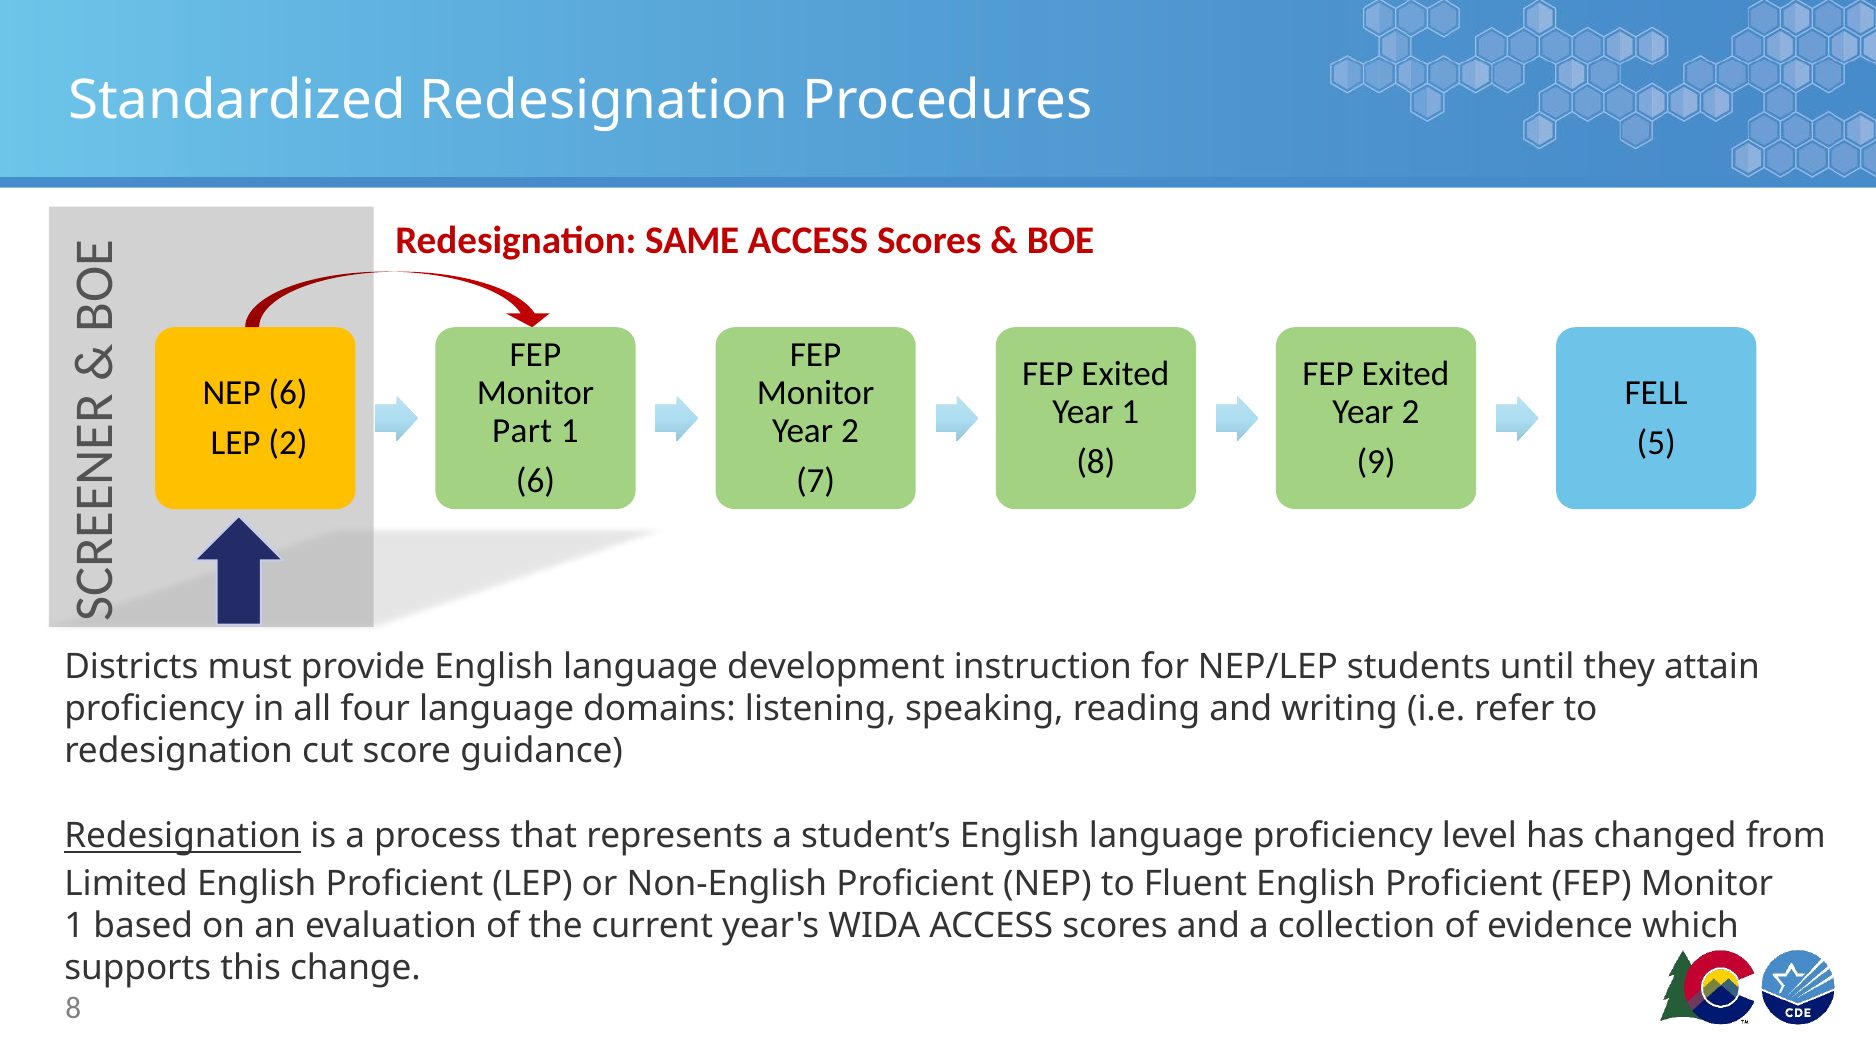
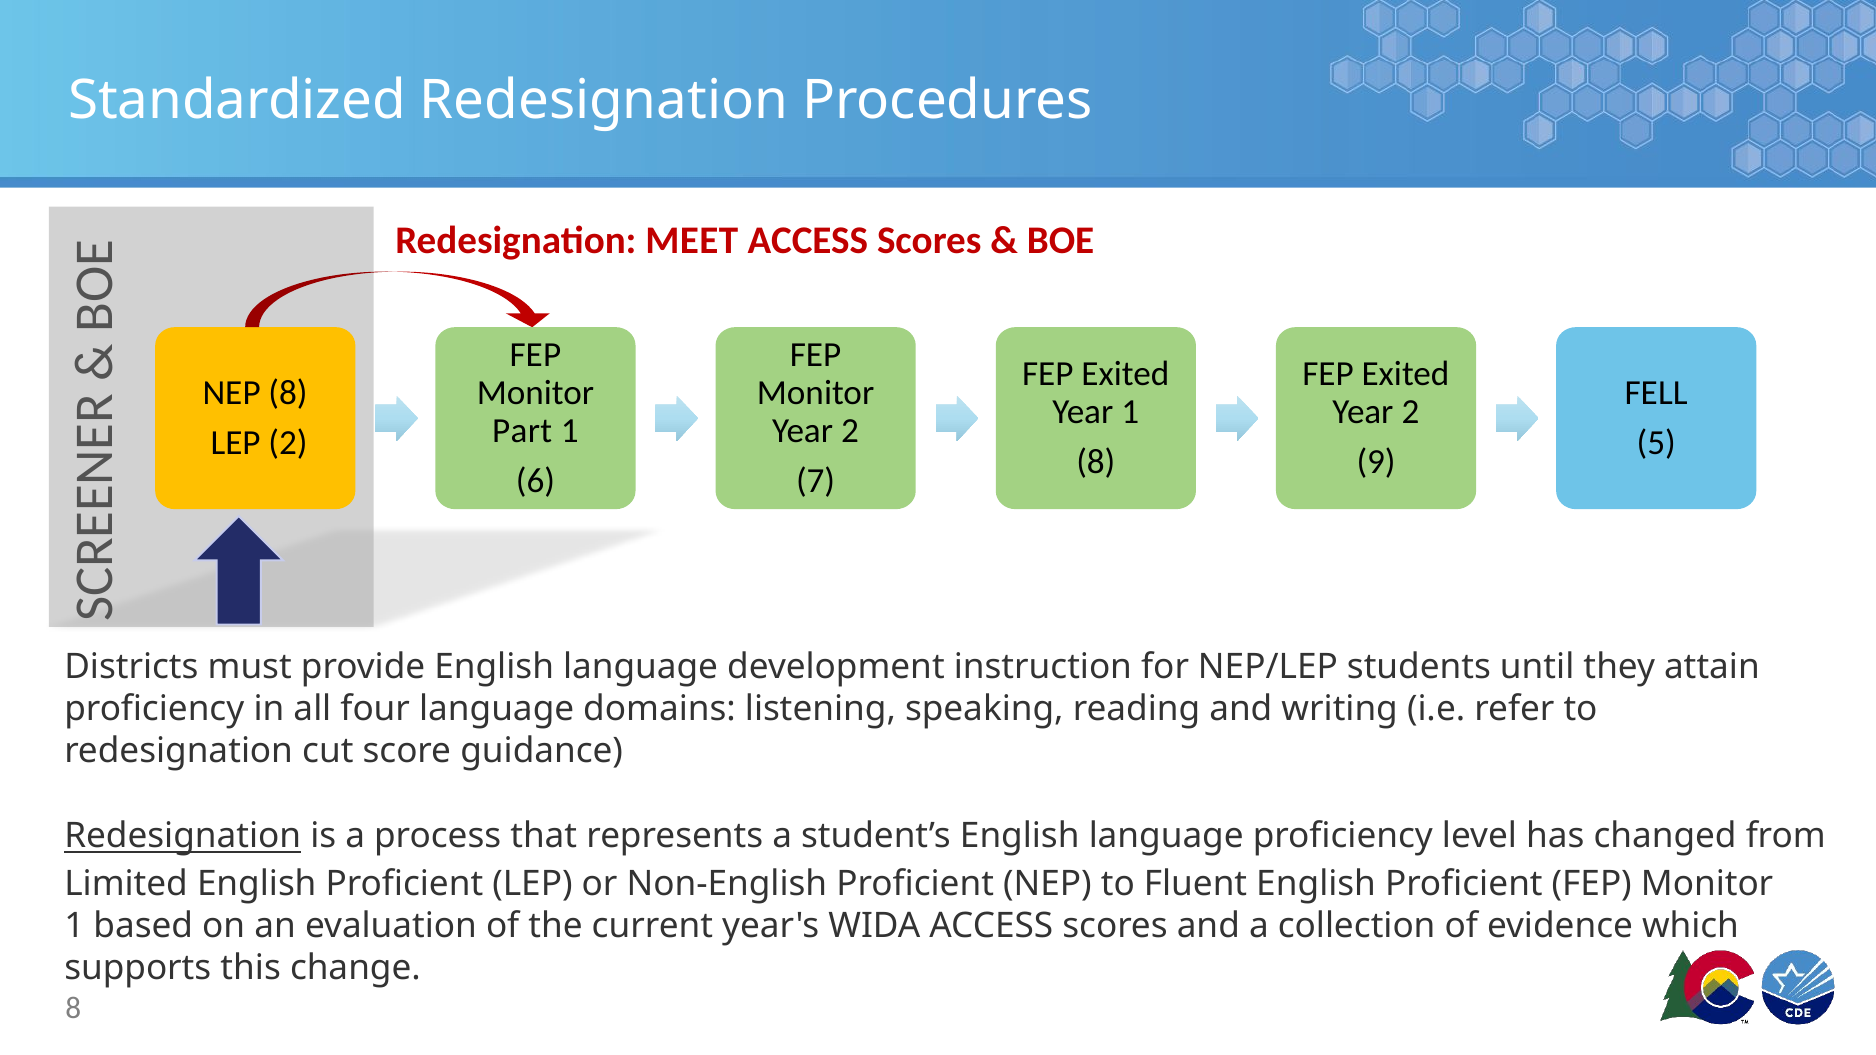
SAME: SAME -> MEET (692, 240)
NEP 6: 6 -> 8 (288, 393)
